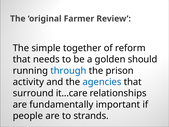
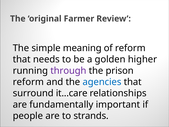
together: together -> meaning (82, 48)
should: should -> higher (142, 59)
through colour: blue -> purple (68, 71)
activity: activity -> reform (28, 82)
